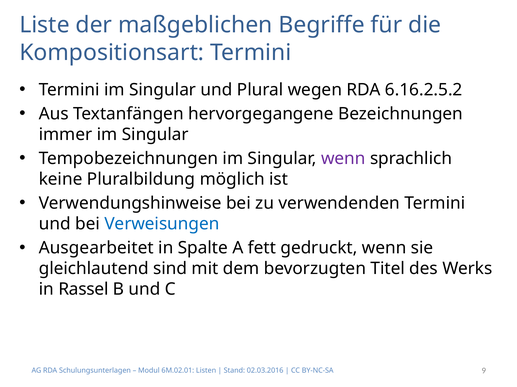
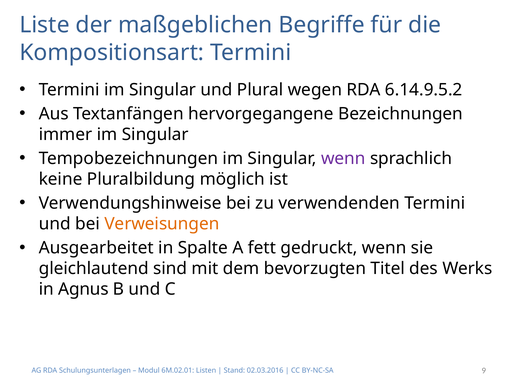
6.16.2.5.2: 6.16.2.5.2 -> 6.14.9.5.2 (424, 90)
Verweisungen colour: blue -> orange (162, 224)
Rassel: Rassel -> Agnus (83, 290)
